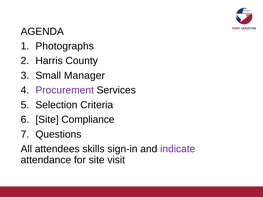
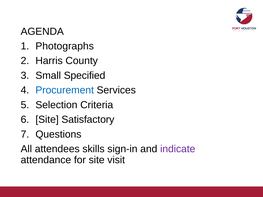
Manager: Manager -> Specified (85, 76)
Procurement colour: purple -> blue (65, 90)
Compliance: Compliance -> Satisfactory (88, 120)
